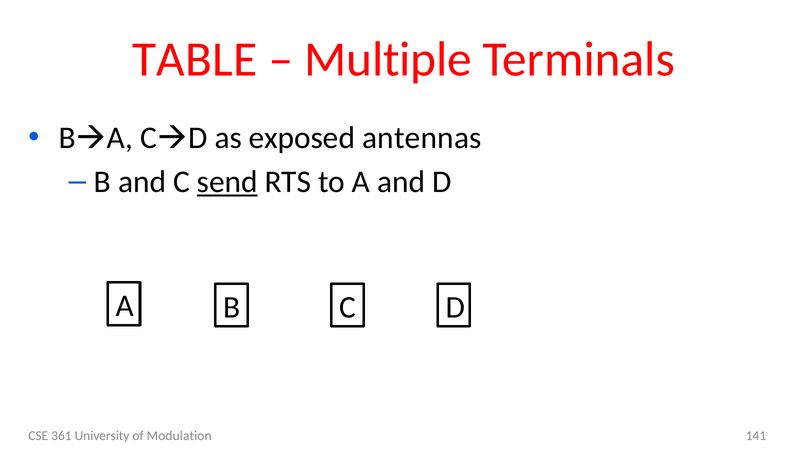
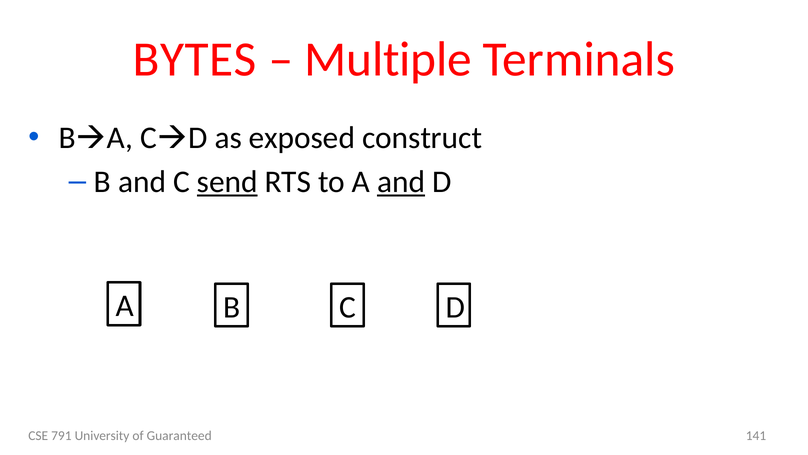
TABLE: TABLE -> BYTES (195, 60)
antennas: antennas -> construct (422, 138)
and underline: none -> present (401, 182)
361: 361 -> 791 (61, 435)
Modulation: Modulation -> Guaranteed (179, 435)
